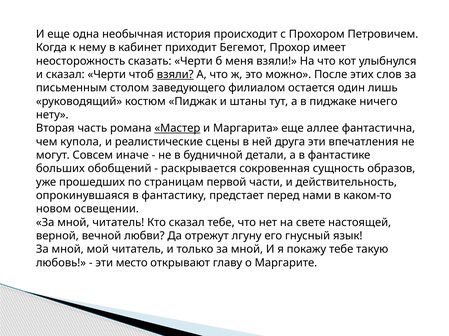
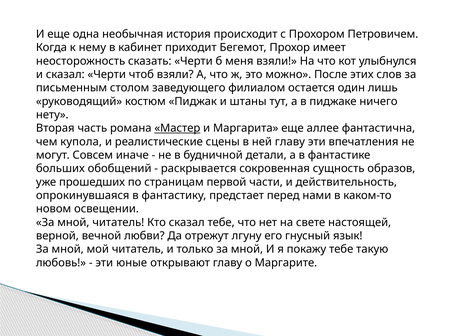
взяли underline: present -> none (175, 75)
ней друга: друга -> главу (290, 142)
место: место -> юные (132, 263)
